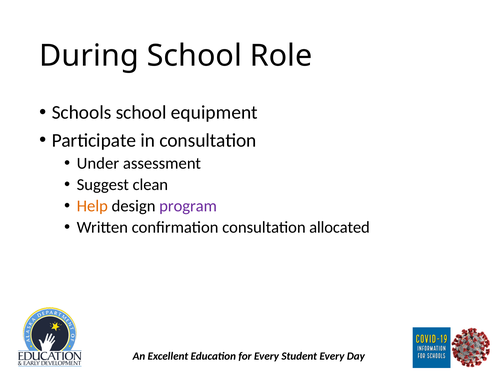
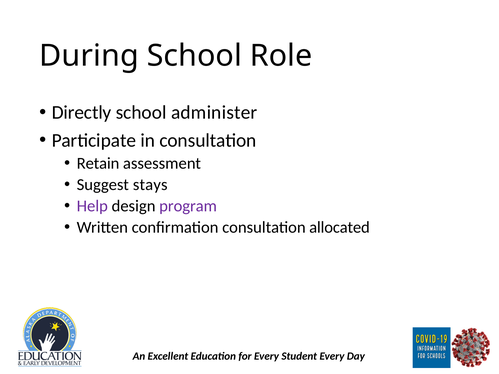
Schools: Schools -> Directly (82, 112)
equipment: equipment -> administer (214, 112)
Under: Under -> Retain (98, 163)
clean: clean -> stays (150, 185)
Help colour: orange -> purple (92, 206)
